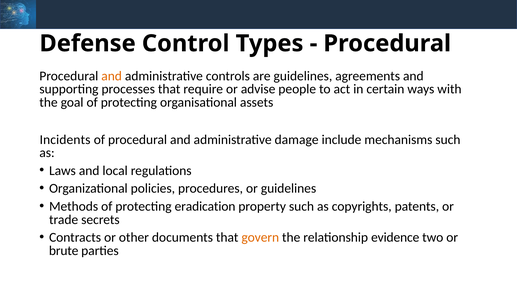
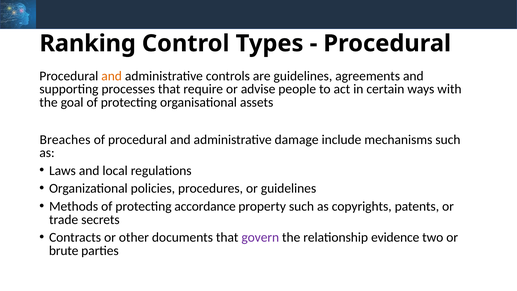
Defense: Defense -> Ranking (88, 43)
Incidents: Incidents -> Breaches (65, 139)
eradication: eradication -> accordance (205, 206)
govern colour: orange -> purple (260, 237)
